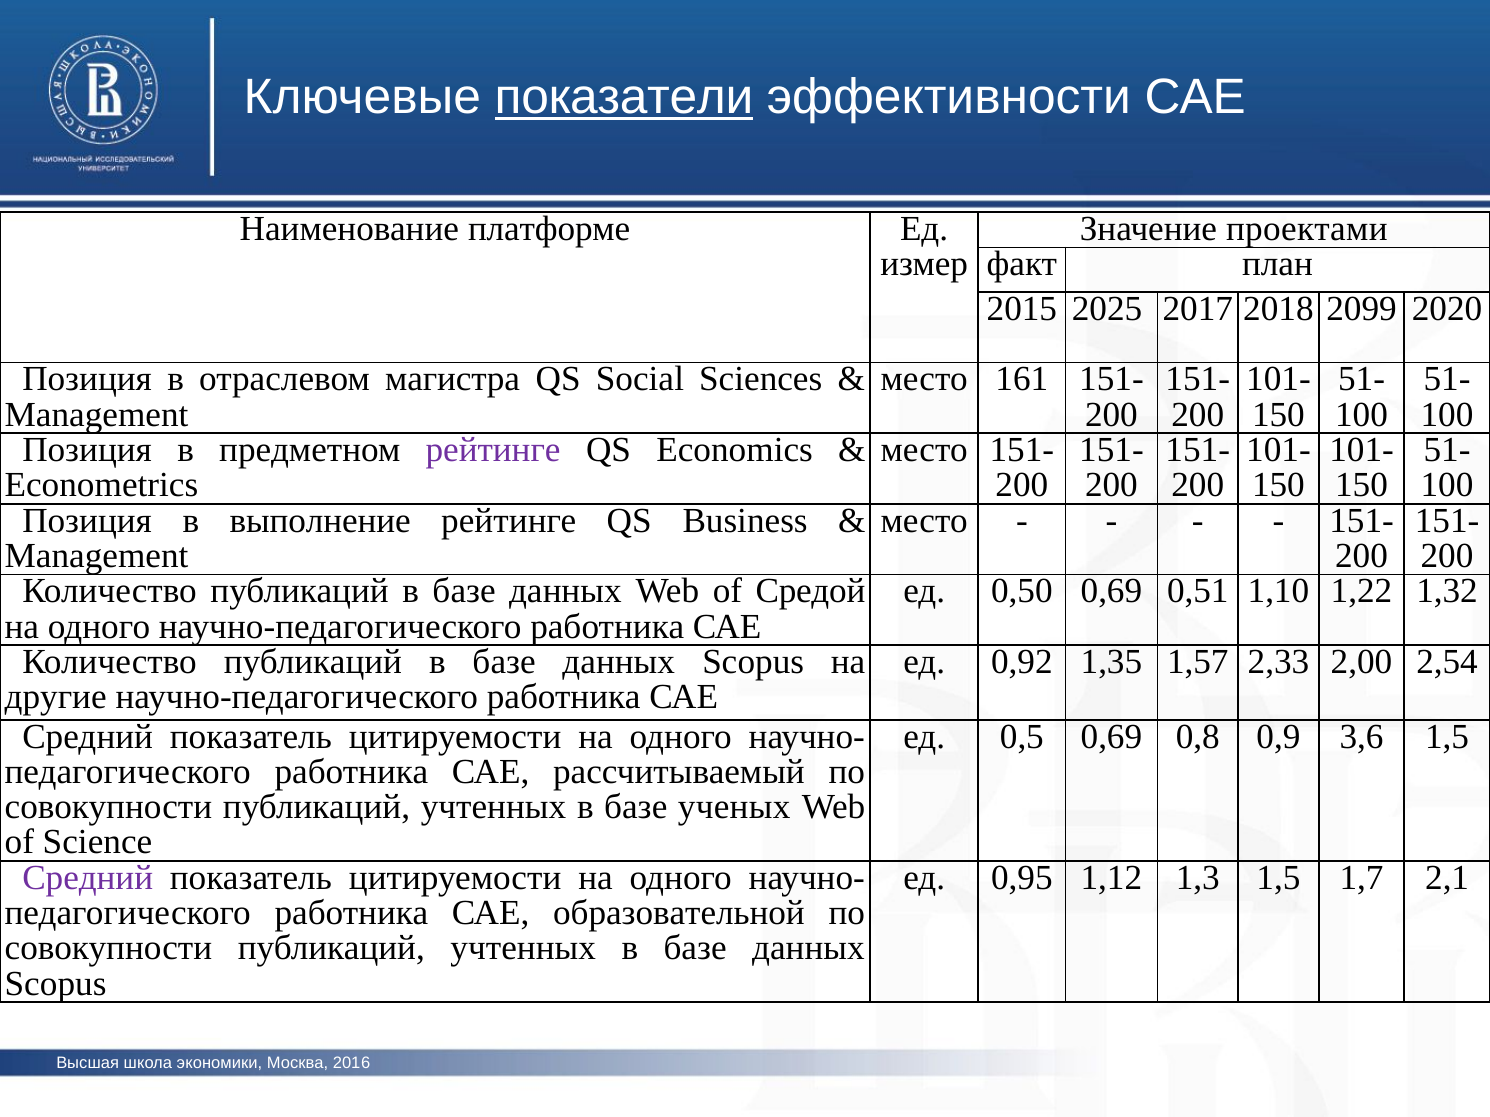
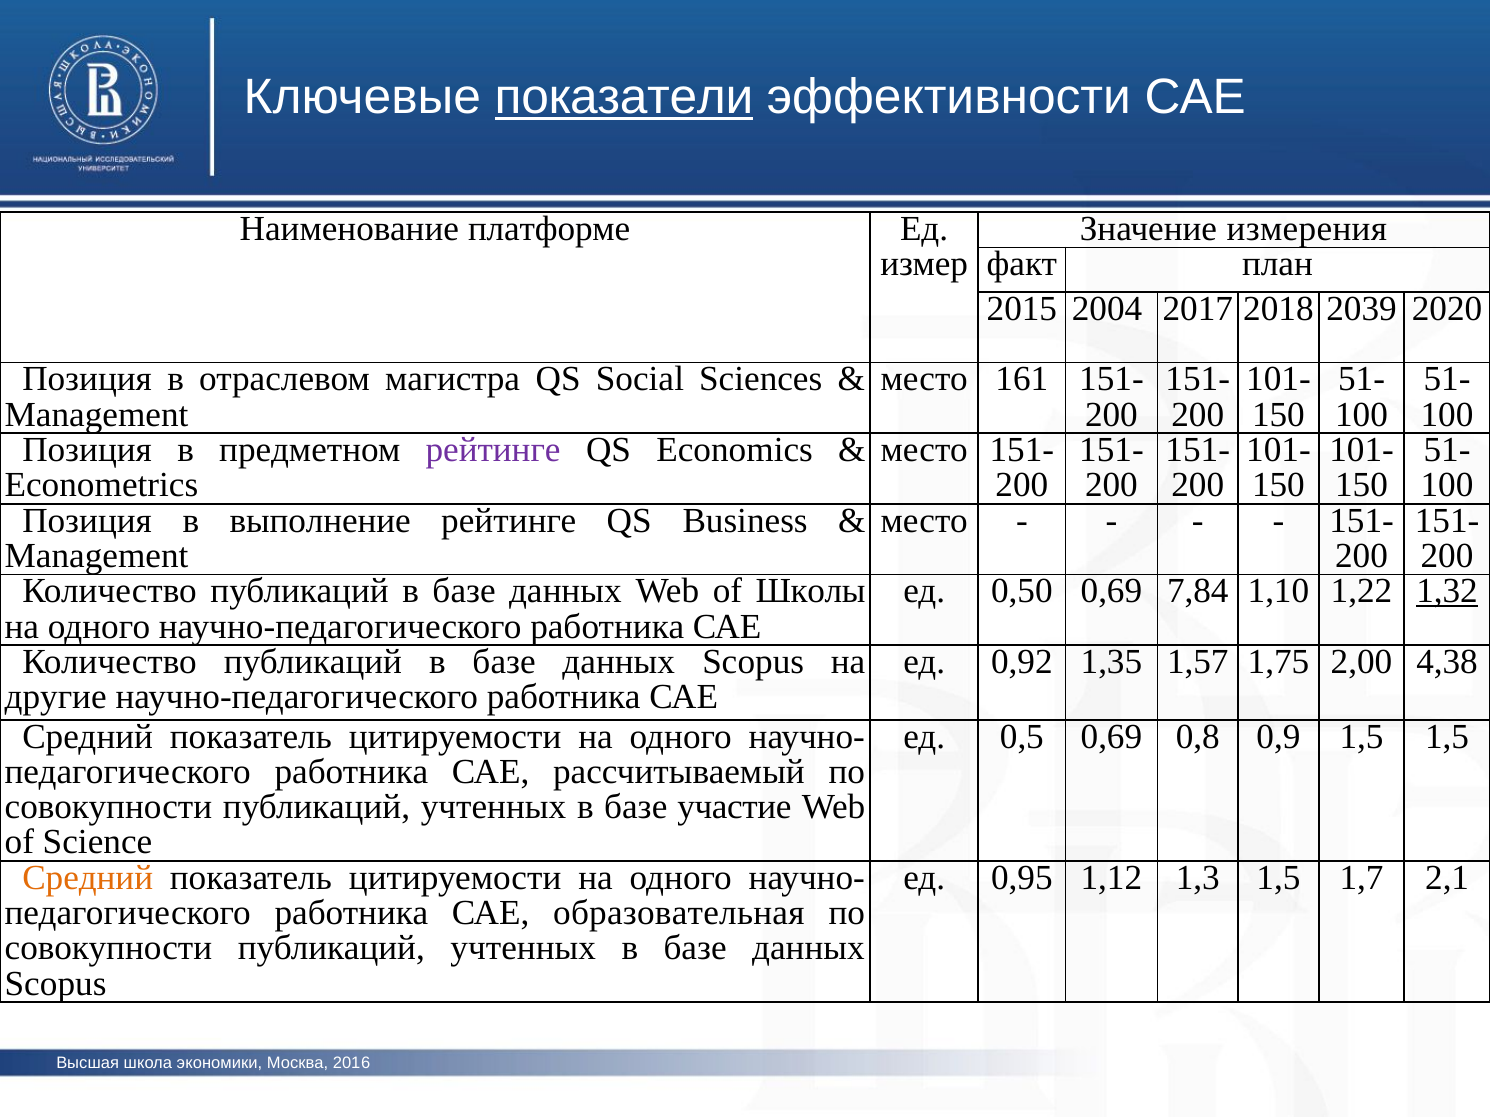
проектами: проектами -> измерения (1307, 229)
2025: 2025 -> 2004 (1107, 309)
2099: 2099 -> 2039 (1361, 309)
Средой: Средой -> Школы (811, 591)
0,51: 0,51 -> 7,84 (1198, 591)
1,32 underline: none -> present (1447, 591)
2,33: 2,33 -> 1,75 (1278, 662)
2,54: 2,54 -> 4,38 (1447, 662)
0,9 3,6: 3,6 -> 1,5 (1362, 737)
ученых: ученых -> участие (734, 807)
Средний colour: purple -> orange (88, 878)
образовательной: образовательной -> образовательная (679, 913)
